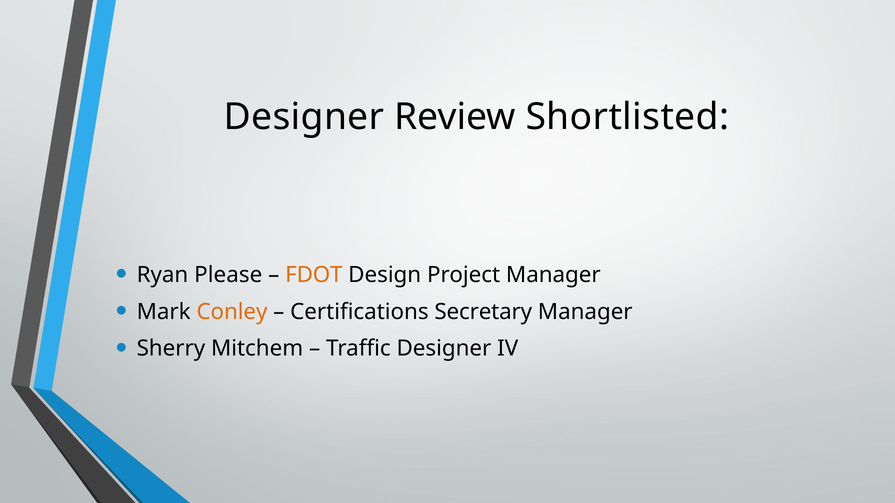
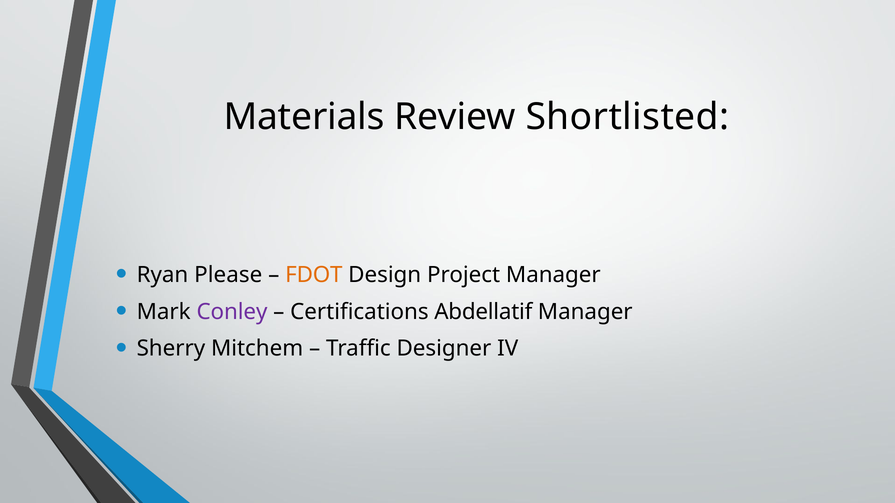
Designer: Designer -> Materials (304, 117)
Conley colour: orange -> purple (232, 312)
Secretary: Secretary -> Abdellatif (483, 312)
